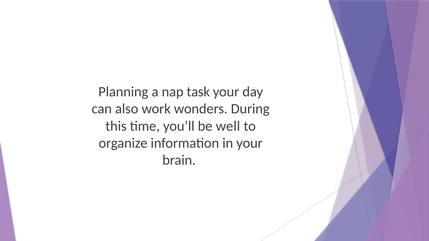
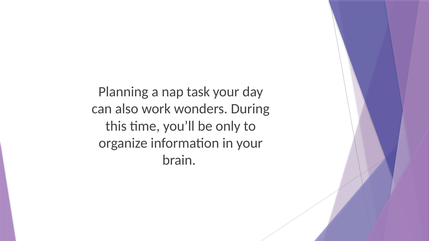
well: well -> only (228, 126)
